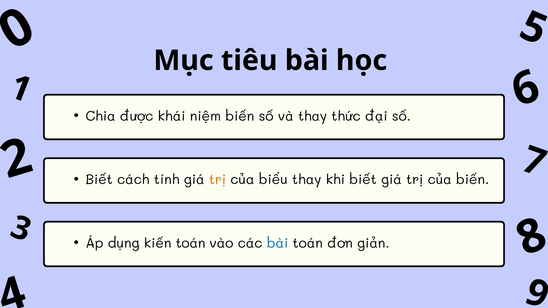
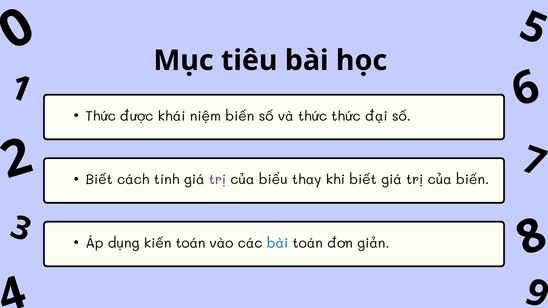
Chia: Chia -> Thức (101, 116)
và thay: thay -> thức (313, 116)
trị colour: orange -> purple (217, 180)
